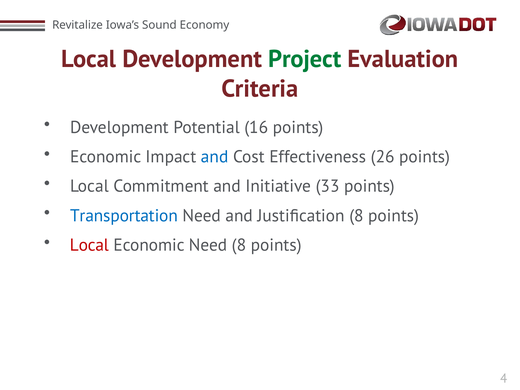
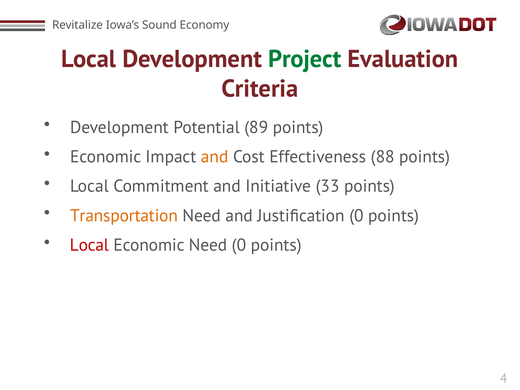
16: 16 -> 89 (256, 127)
and colour: blue -> orange (215, 157)
26: 26 -> 88 (383, 157)
Transportation colour: blue -> orange (124, 216)
Justification 8: 8 -> 0 (357, 216)
Need 8: 8 -> 0 (239, 245)
